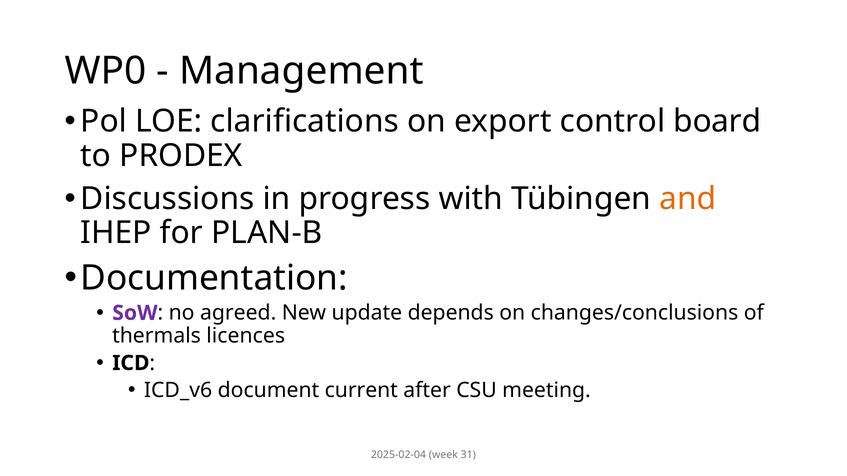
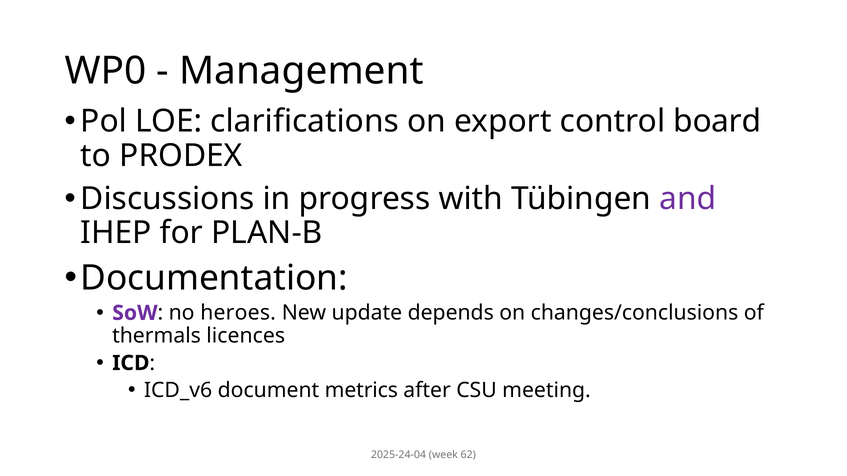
and colour: orange -> purple (688, 199)
agreed: agreed -> heroes (238, 313)
current: current -> metrics (361, 391)
2025-02-04: 2025-02-04 -> 2025-24-04 (398, 455)
31: 31 -> 62 (468, 455)
